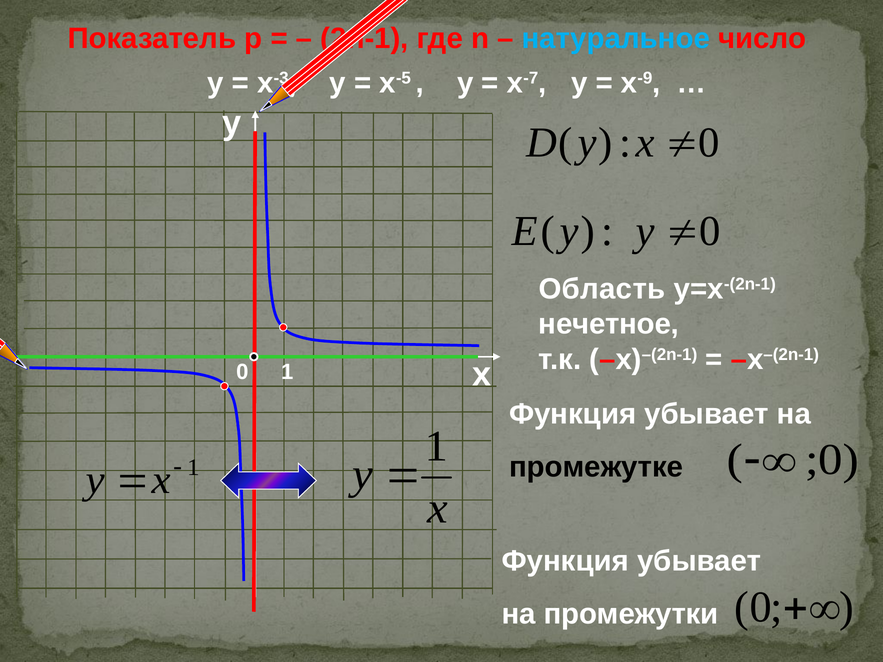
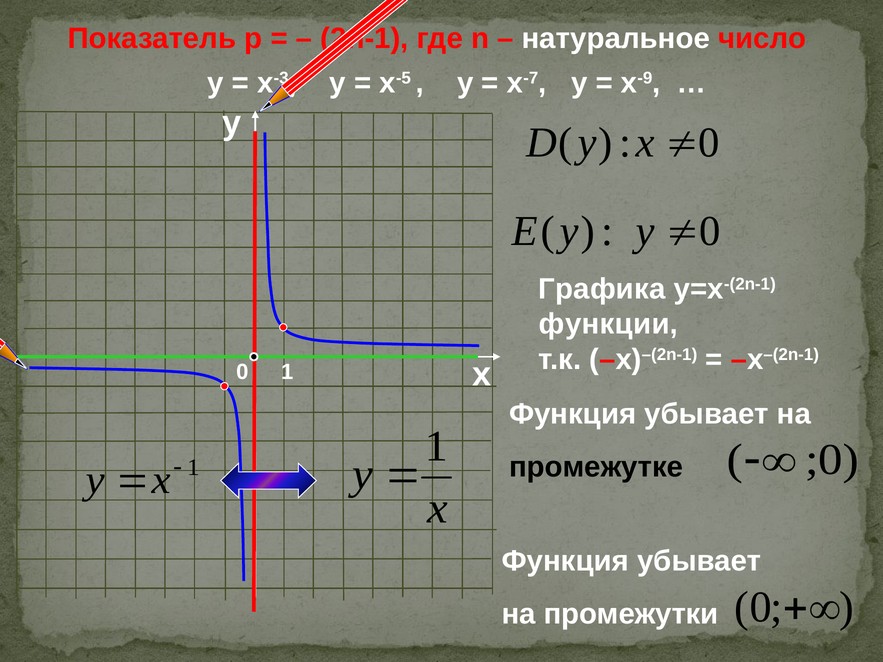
натуральное colour: light blue -> white (616, 39)
Область: Область -> Графика (602, 289)
нечетное: нечетное -> функции (608, 324)
